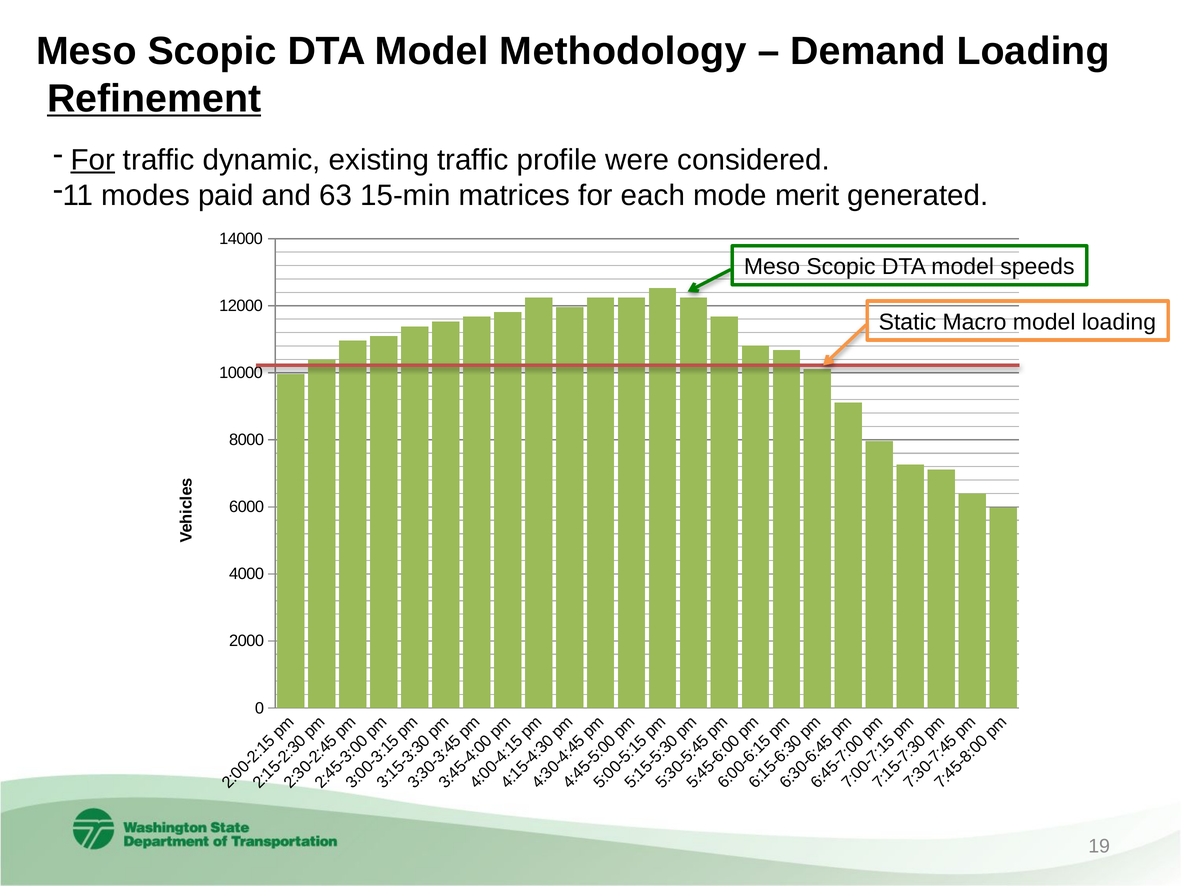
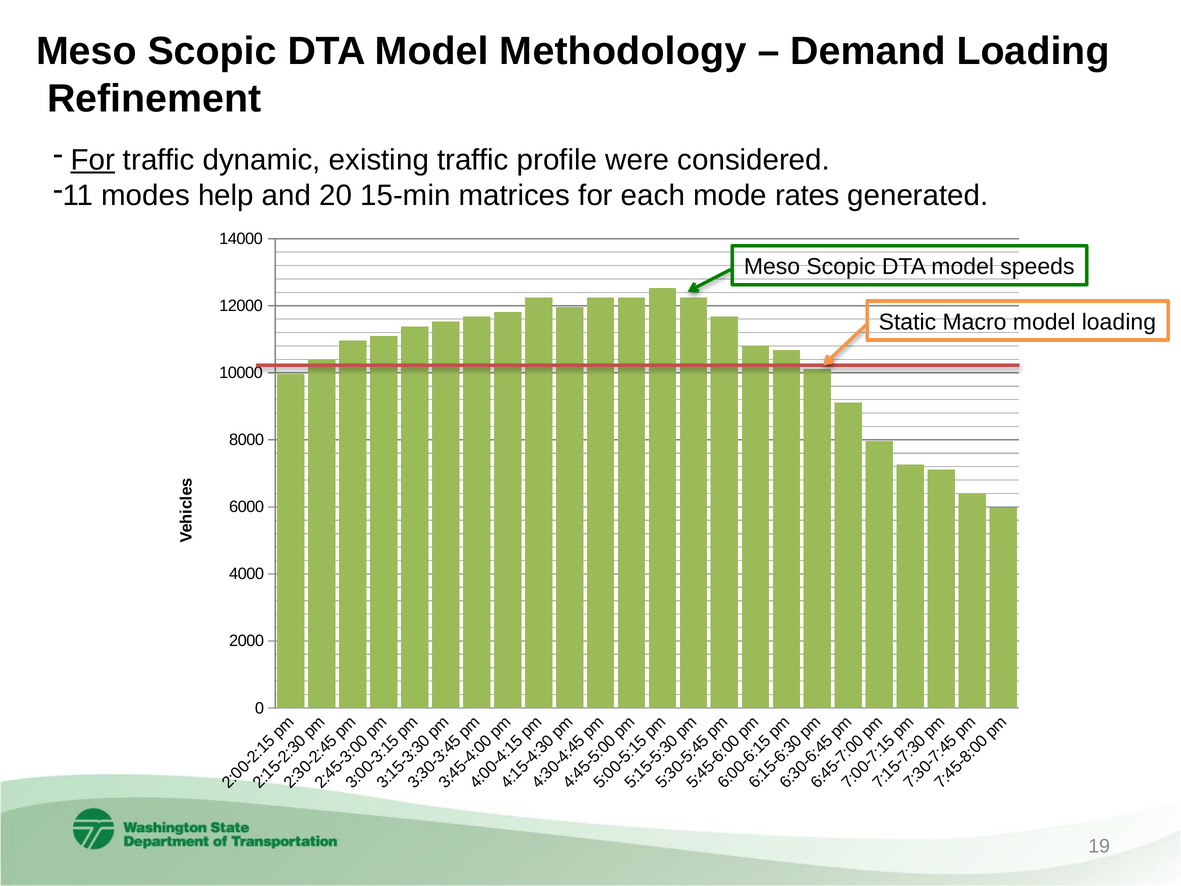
Refinement underline: present -> none (154, 99)
paid: paid -> help (226, 195)
63: 63 -> 20 (336, 195)
merit: merit -> rates (807, 195)
